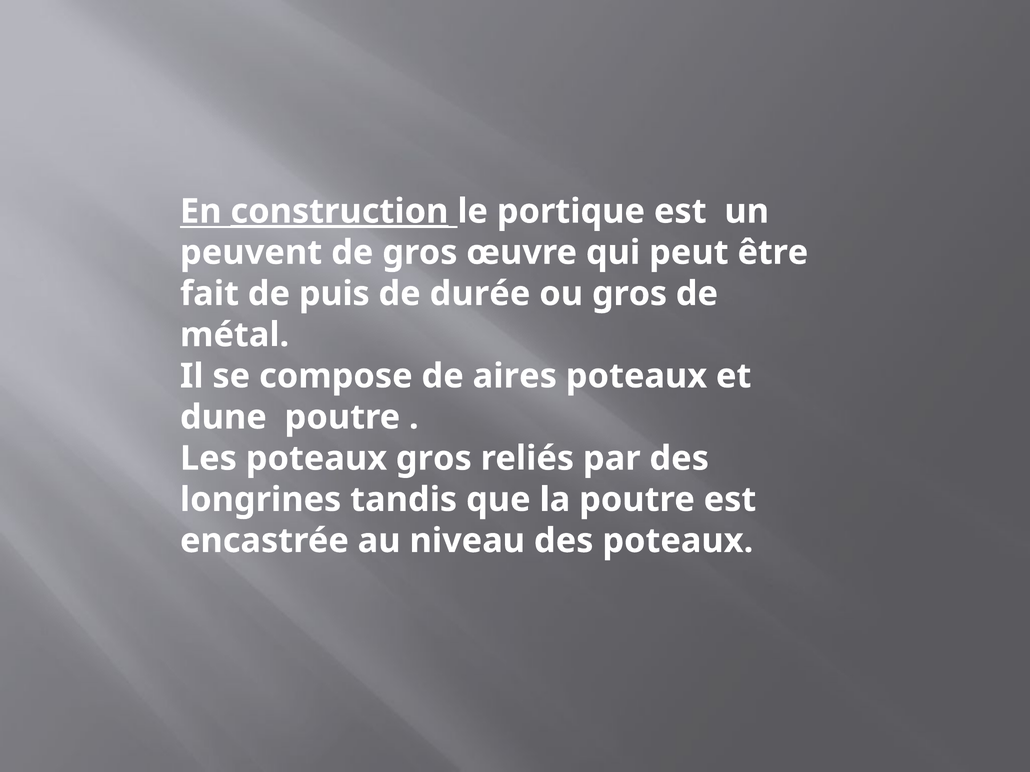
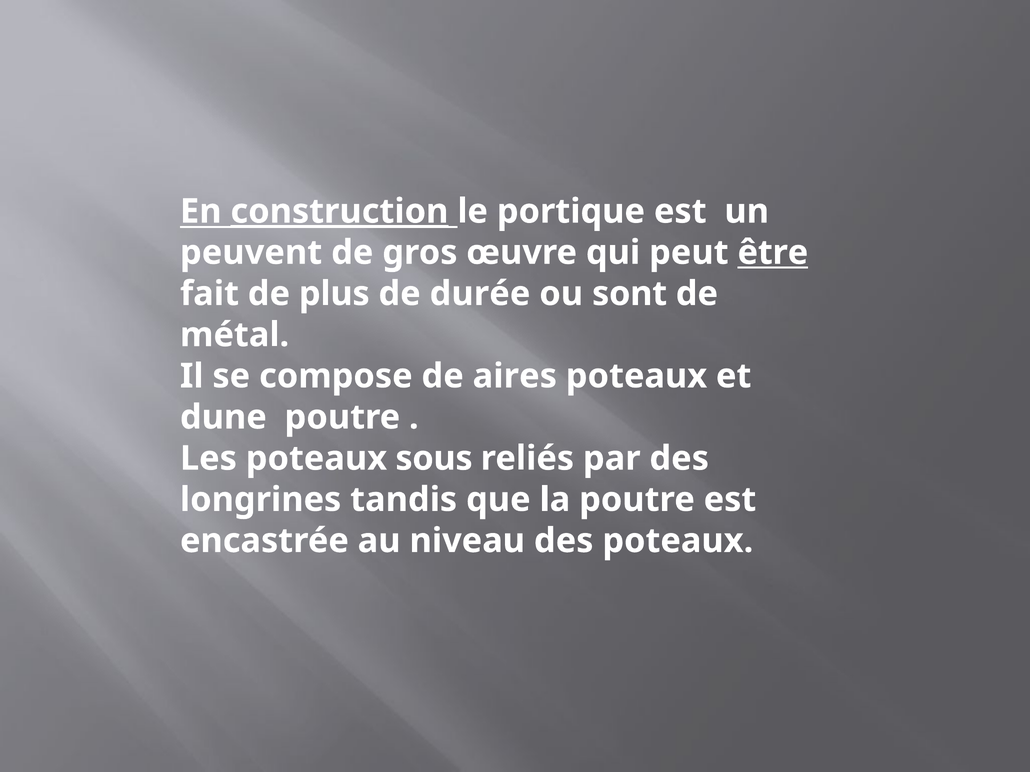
être underline: none -> present (773, 253)
puis: puis -> plus (334, 294)
ou gros: gros -> sont (630, 294)
poteaux gros: gros -> sous (434, 459)
